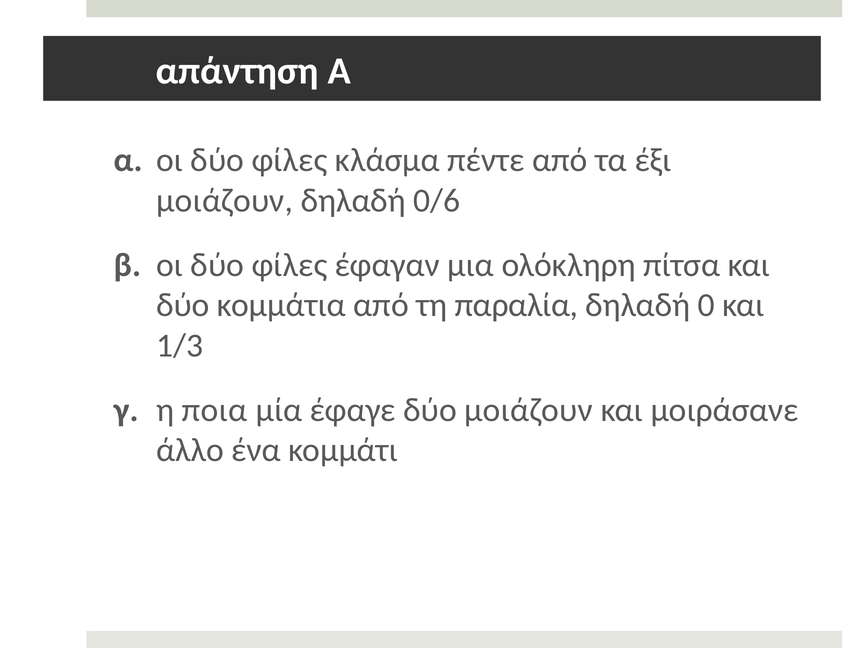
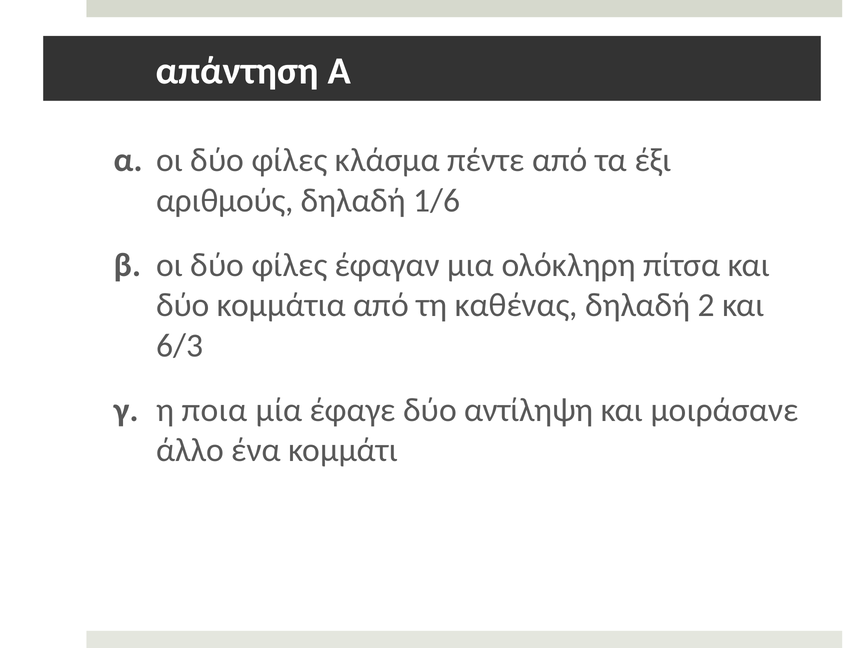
μοιάζουν: μοιάζουν -> αριθμούς (225, 201)
0/6: 0/6 -> 1/6 (437, 201)
παραλία: παραλία -> καθένας (516, 305)
0: 0 -> 2 (706, 305)
1/3: 1/3 -> 6/3 (180, 346)
δύο μοιάζουν: μοιάζουν -> αντίληψη (529, 410)
